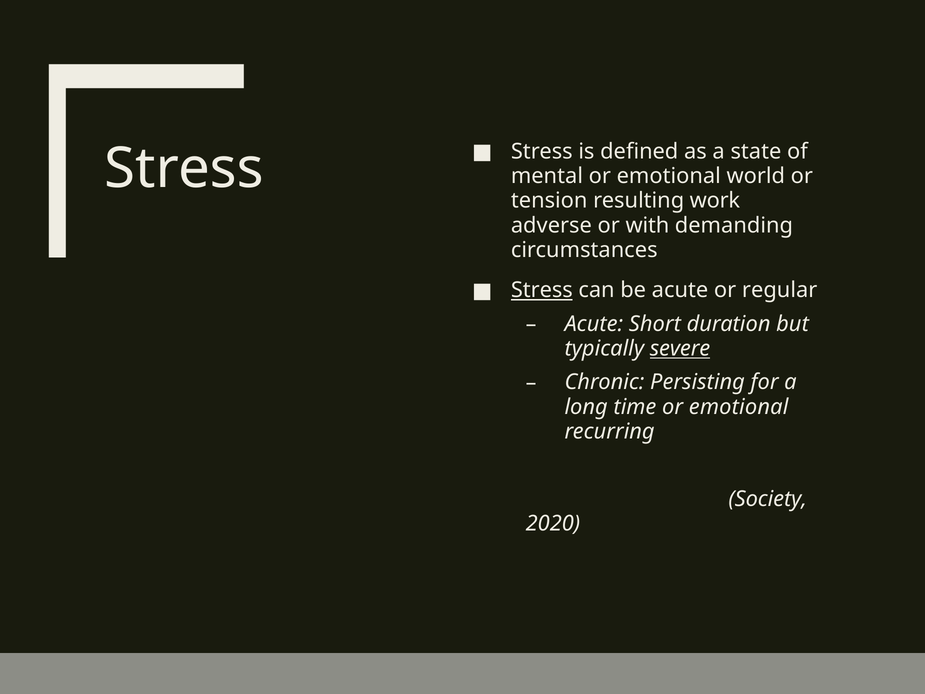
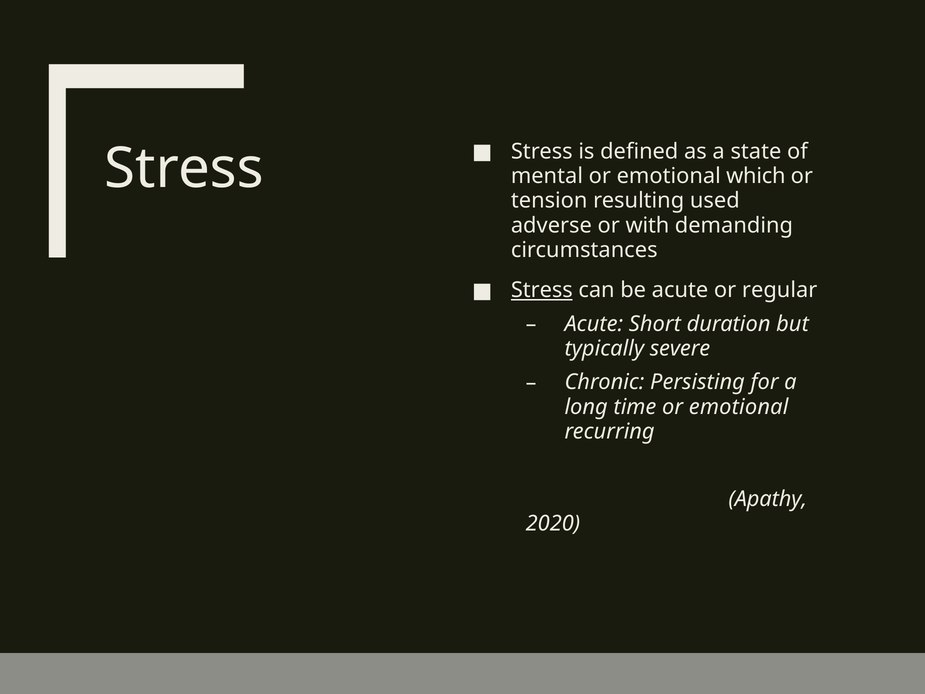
world: world -> which (756, 176)
work: work -> used (715, 201)
severe underline: present -> none (680, 348)
Society: Society -> Apathy (768, 499)
